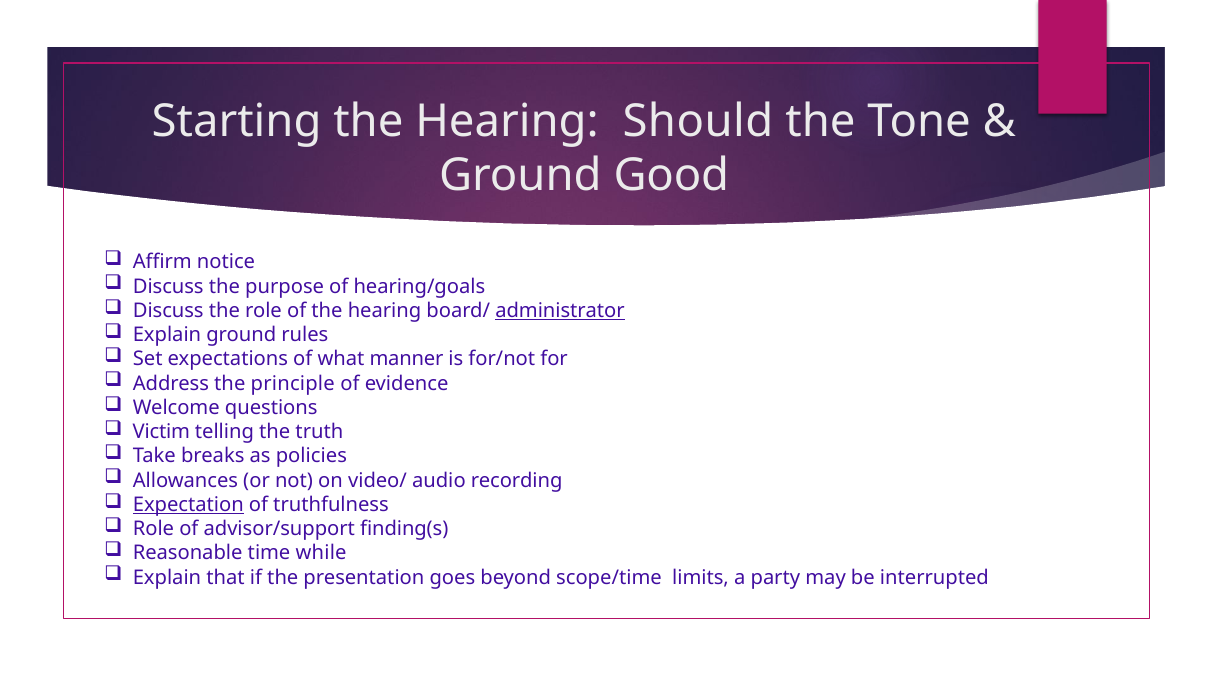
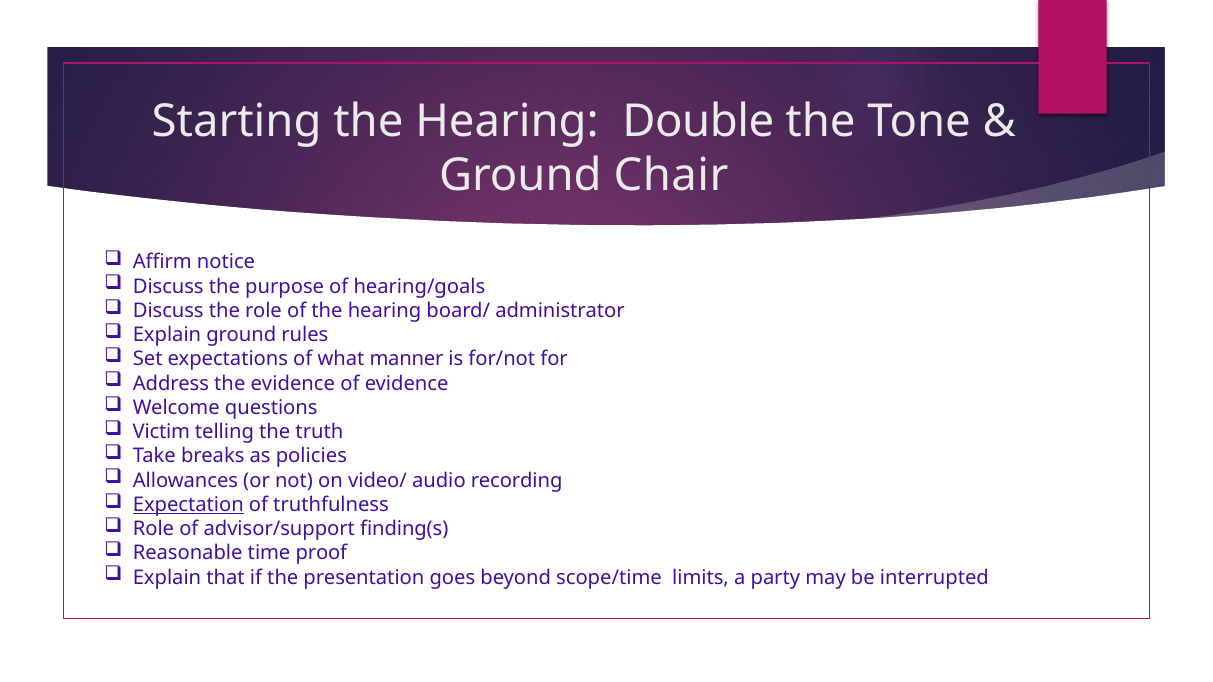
Should: Should -> Double (698, 121)
Good: Good -> Chair (671, 176)
administrator underline: present -> none (560, 311)
the principle: principle -> evidence (293, 384)
while: while -> proof (321, 553)
